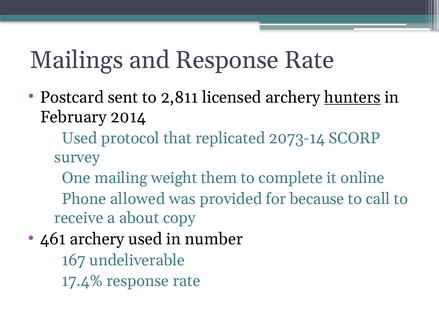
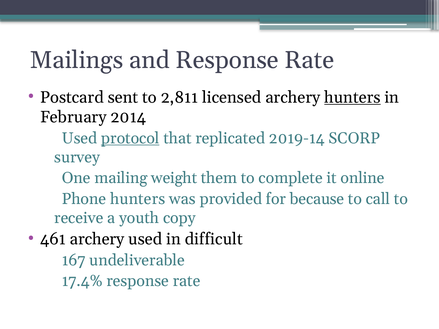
protocol underline: none -> present (130, 138)
2073-14: 2073-14 -> 2019-14 (297, 138)
Phone allowed: allowed -> hunters (138, 199)
about: about -> youth (139, 218)
number: number -> difficult (214, 239)
